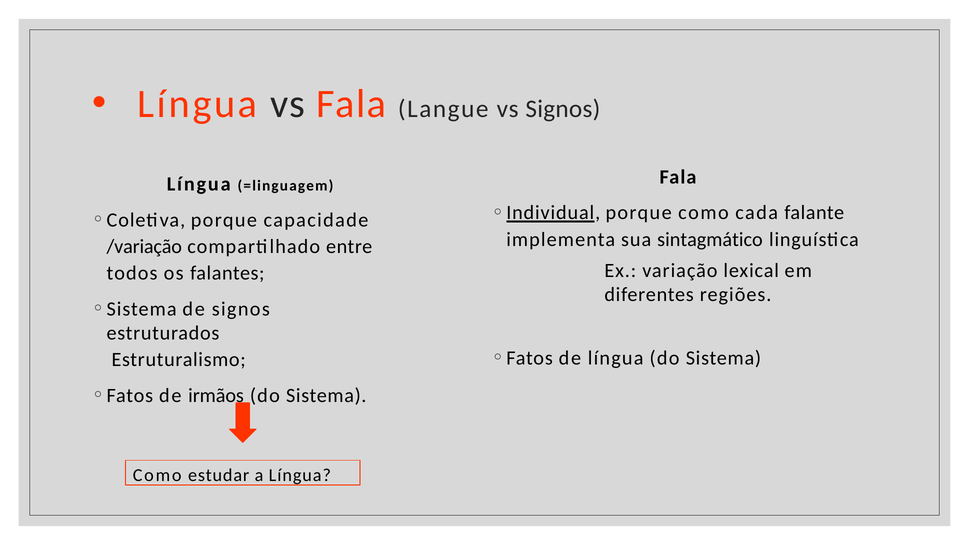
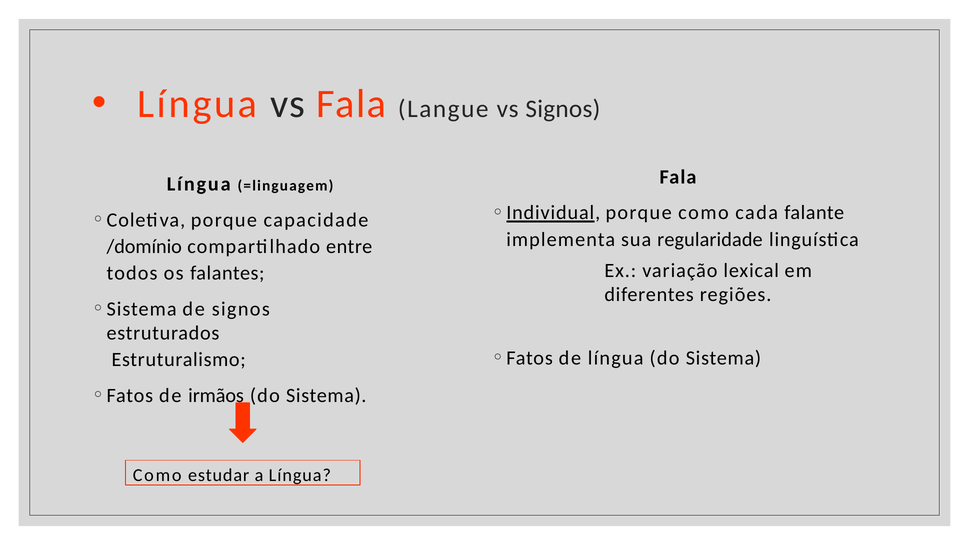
sintagmático: sintagmático -> regularidade (710, 240)
/variação: /variação -> /domínio (144, 247)
